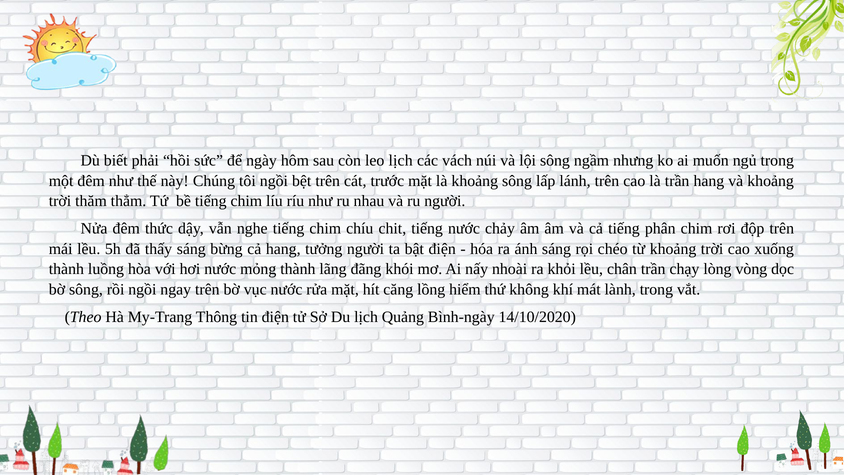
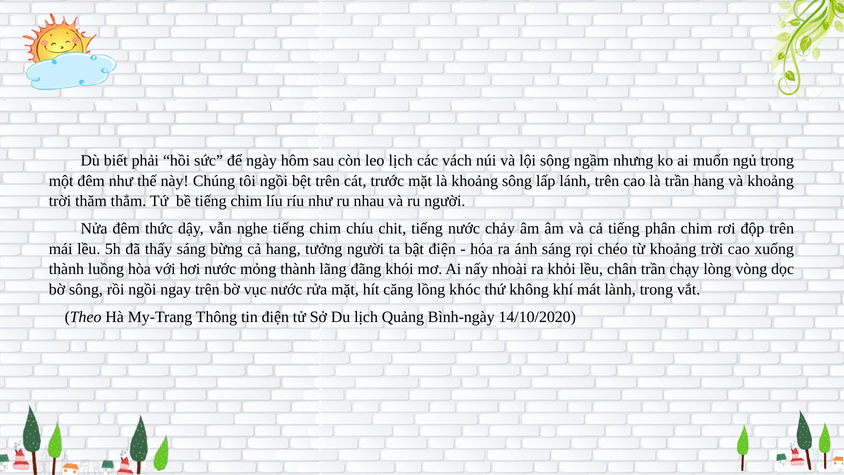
hiểm: hiểm -> khóc (465, 289)
